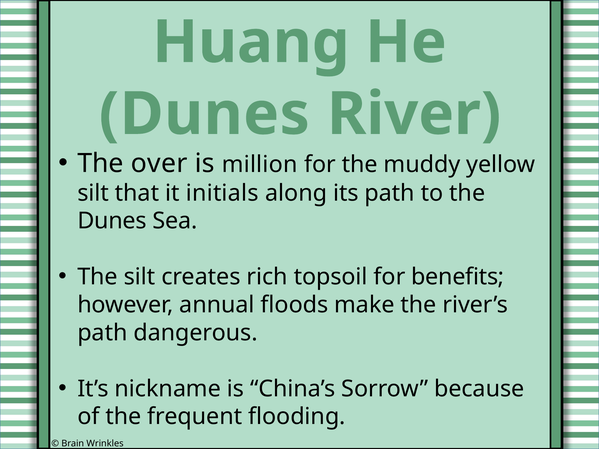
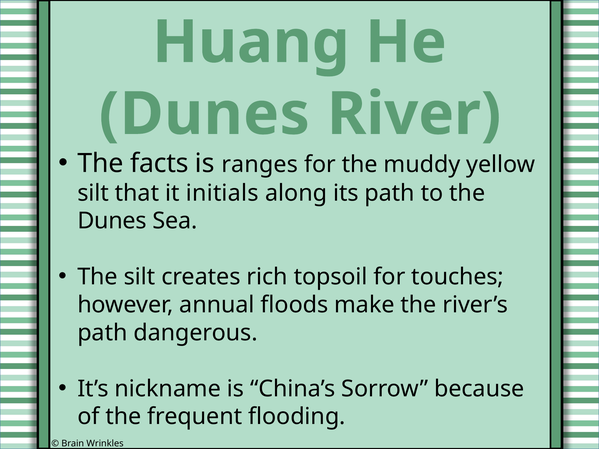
over: over -> facts (159, 163)
million: million -> ranges (260, 164)
benefits: benefits -> touches (458, 277)
